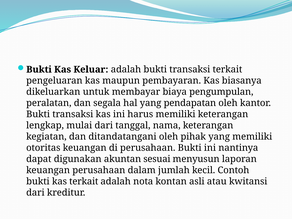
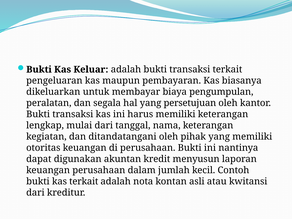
pendapatan: pendapatan -> persetujuan (190, 103)
sesuai: sesuai -> kredit (157, 159)
